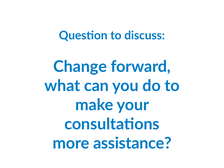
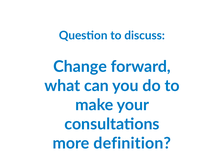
assistance: assistance -> definition (132, 143)
